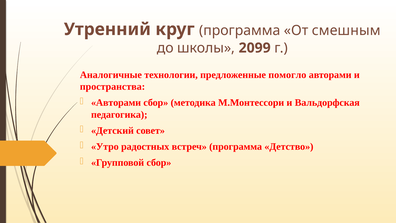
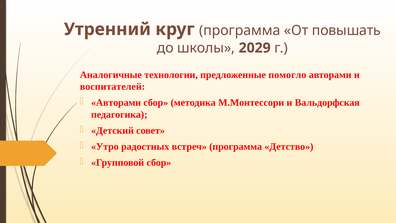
смешным: смешным -> повышать (346, 30)
2099: 2099 -> 2029 (255, 48)
пространства: пространства -> воспитателей (112, 87)
